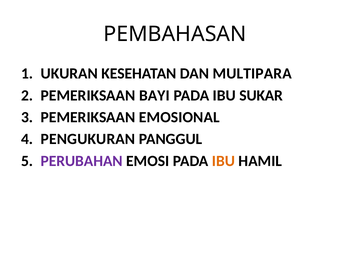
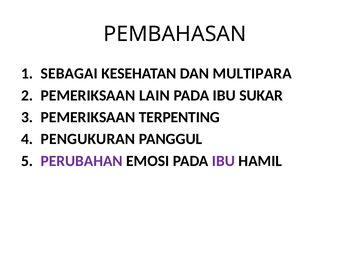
UKURAN: UKURAN -> SEBAGAI (69, 73)
BAYI: BAYI -> LAIN (154, 95)
EMOSIONAL: EMOSIONAL -> TERPENTING (179, 117)
IBU colour: orange -> purple (223, 161)
